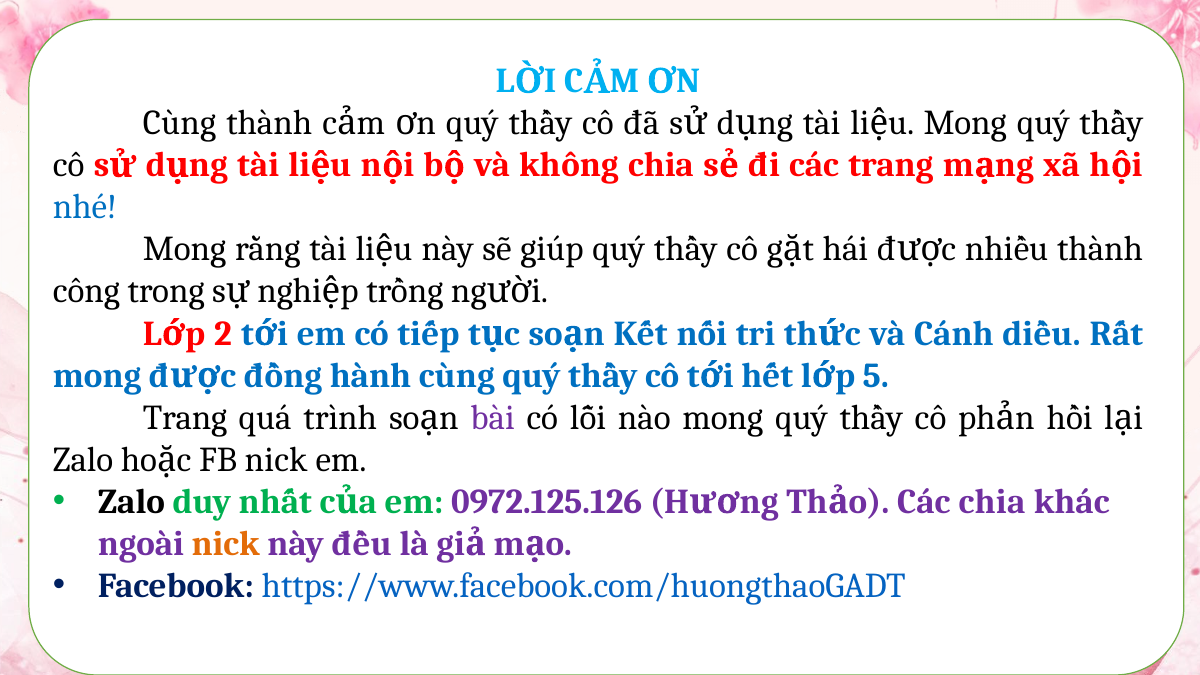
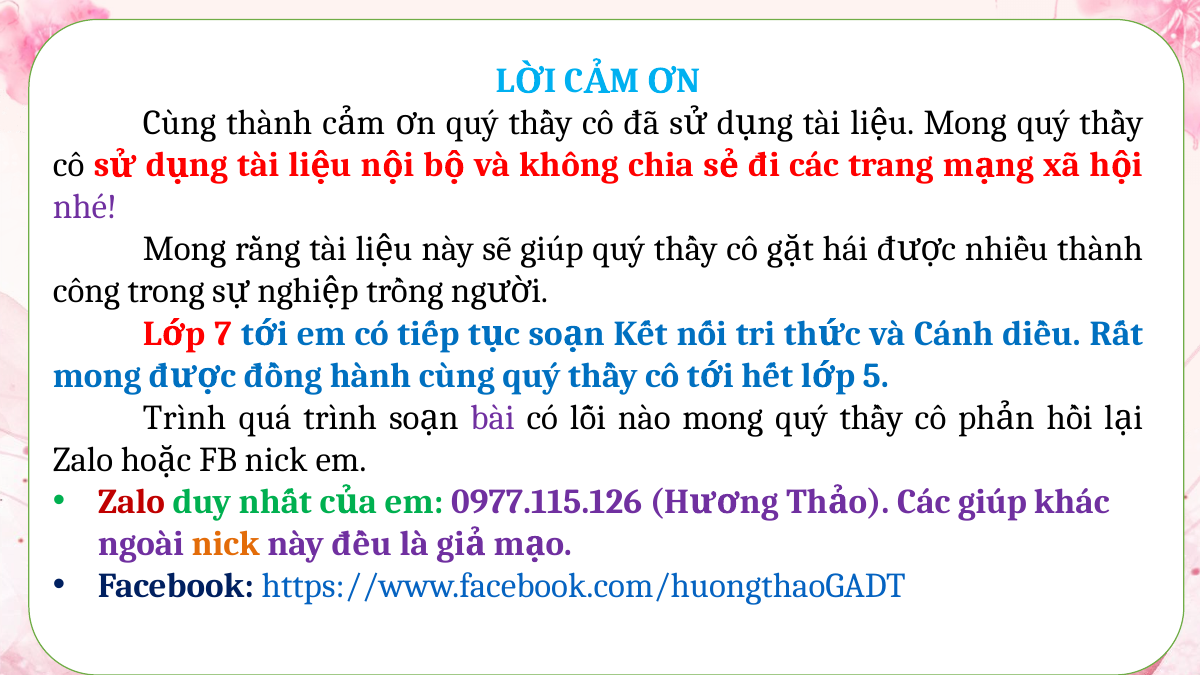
nhé colour: blue -> purple (85, 207)
2: 2 -> 7 (223, 333)
Trang: Trang -> Trình (185, 418)
Zalo colour: black -> red (131, 502)
0972.125.126: 0972.125.126 -> 0977.115.126 (547, 502)
Các chia: chia -> giúp (992, 502)
